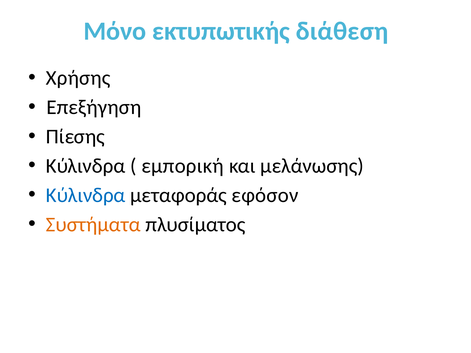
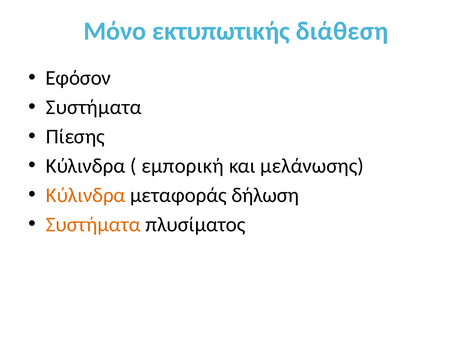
Χρήσης: Χρήσης -> Εφόσον (78, 78)
Επεξήγηση: Επεξήγηση -> Συστήματα (94, 107)
Κύλινδρα colour: blue -> orange (86, 195)
εφόσον: εφόσον -> δήλωση (265, 195)
